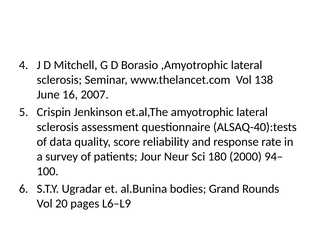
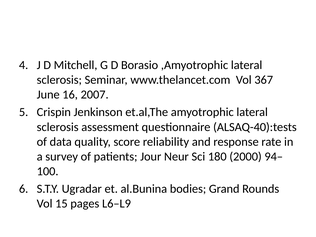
138: 138 -> 367 (264, 80)
20: 20 -> 15 (61, 204)
